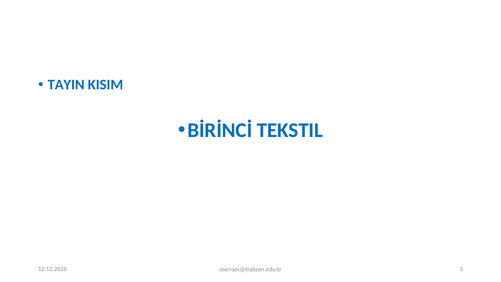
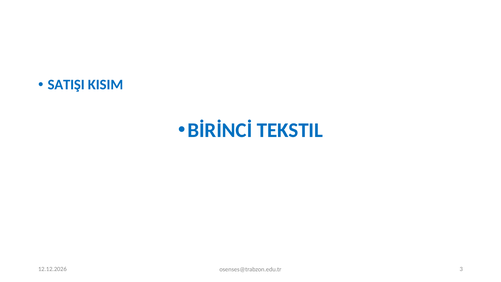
TAYIN: TAYIN -> SATIŞI (66, 85)
